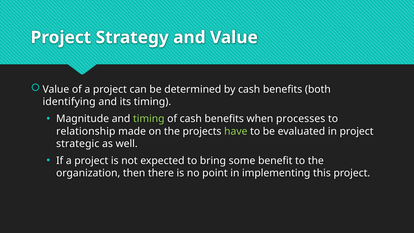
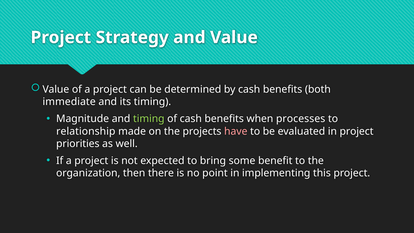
identifying: identifying -> immediate (69, 102)
have colour: light green -> pink (236, 131)
strategic: strategic -> priorities (78, 144)
